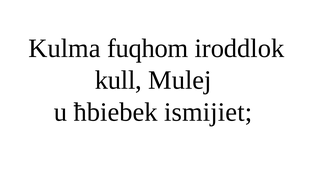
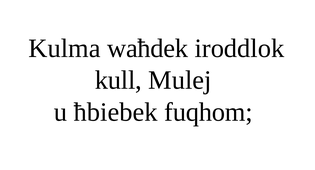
fuqhom: fuqhom -> waħdek (148, 48)
ismijiet: ismijiet -> fuqhom (208, 112)
